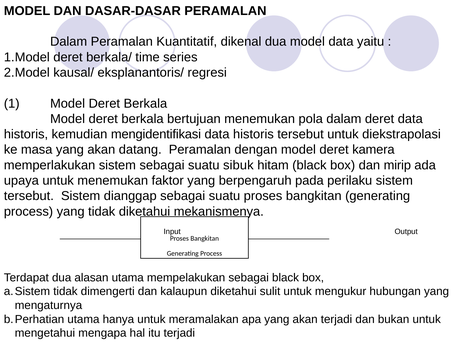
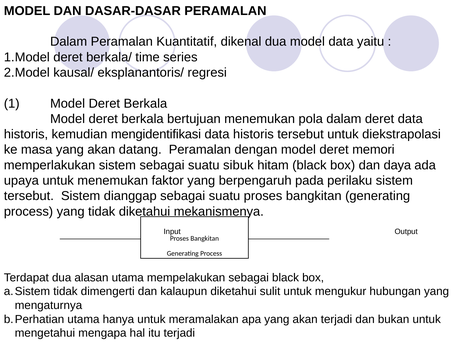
kamera: kamera -> memori (373, 150)
mirip: mirip -> daya (397, 165)
